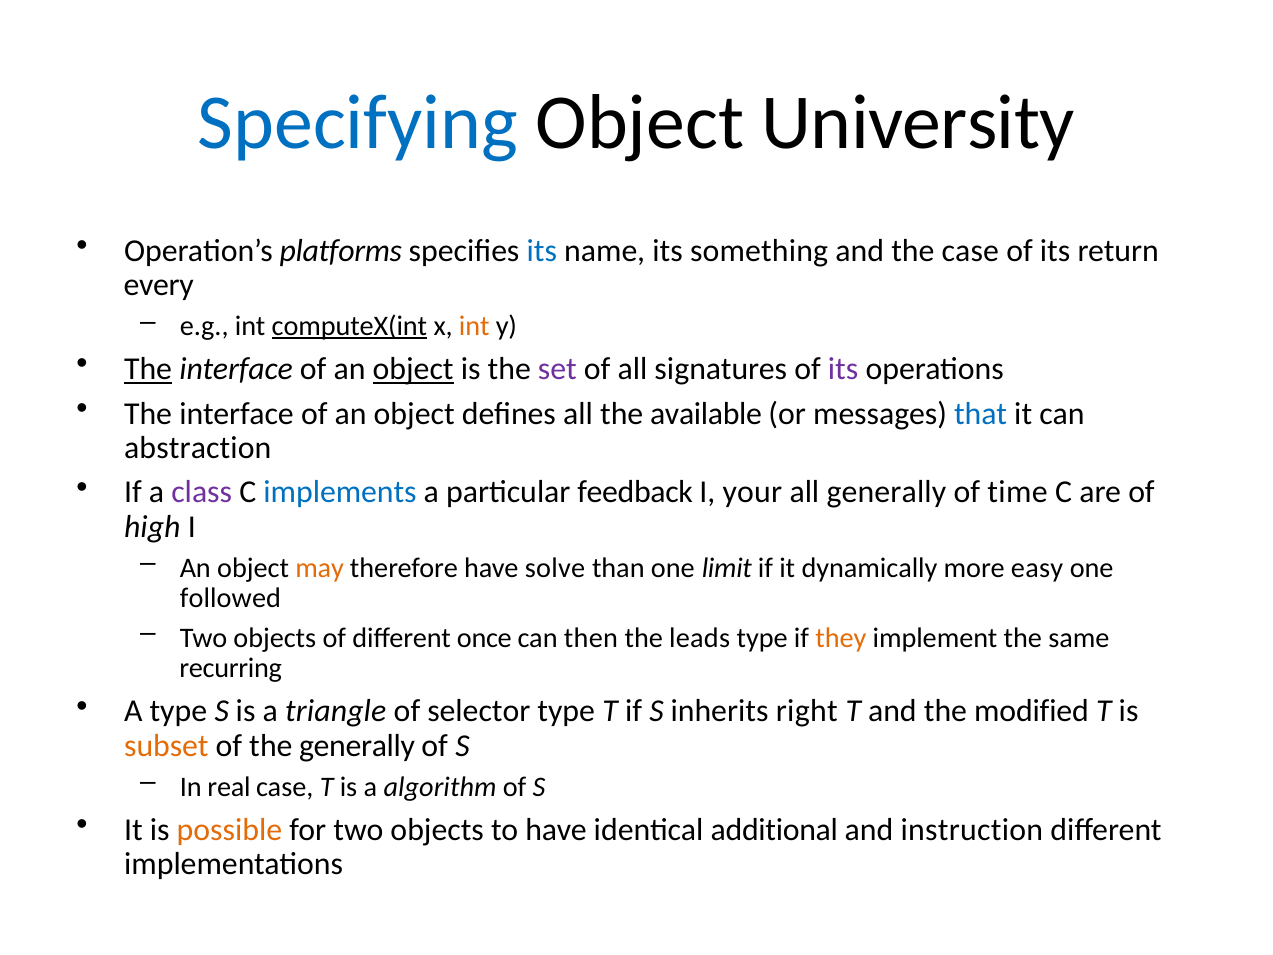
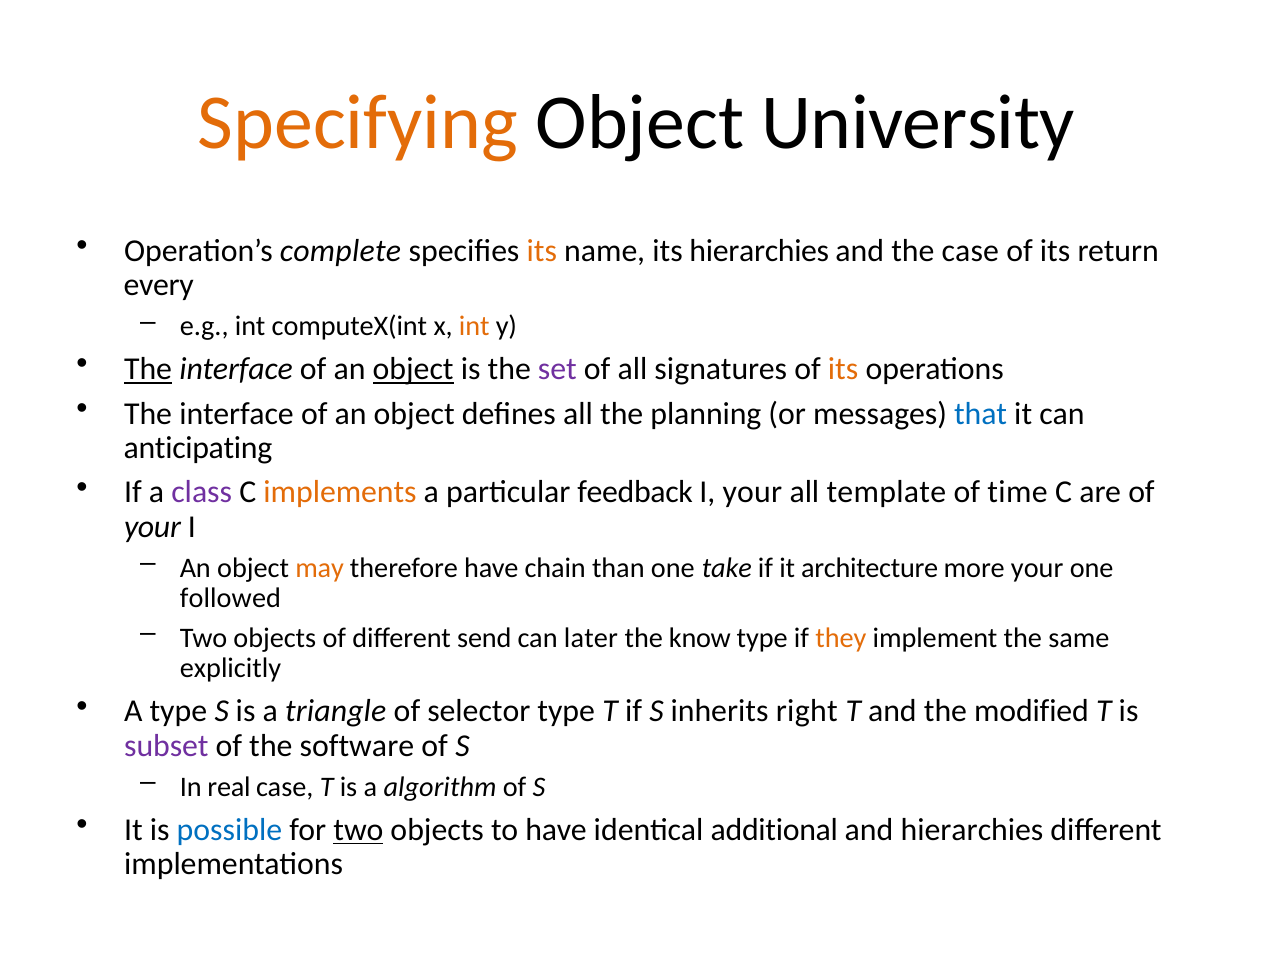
Specifying colour: blue -> orange (358, 123)
platforms: platforms -> complete (341, 250)
its colour: blue -> orange (542, 250)
its something: something -> hierarchies (759, 250)
computeX(int underline: present -> none (349, 326)
its colour: purple -> orange (843, 369)
available: available -> planning (706, 413)
abstraction: abstraction -> anticipating (198, 448)
implements colour: blue -> orange (340, 492)
all generally: generally -> template (886, 492)
high: high -> your (152, 527)
solve: solve -> chain (555, 568)
limit: limit -> take (727, 568)
dynamically: dynamically -> architecture (870, 568)
more easy: easy -> your (1037, 568)
once: once -> send (484, 638)
then: then -> later (591, 638)
leads: leads -> know (700, 638)
recurring: recurring -> explicitly (230, 668)
subset colour: orange -> purple (166, 746)
the generally: generally -> software (357, 746)
possible colour: orange -> blue (229, 830)
two underline: none -> present (358, 830)
and instruction: instruction -> hierarchies (972, 830)
